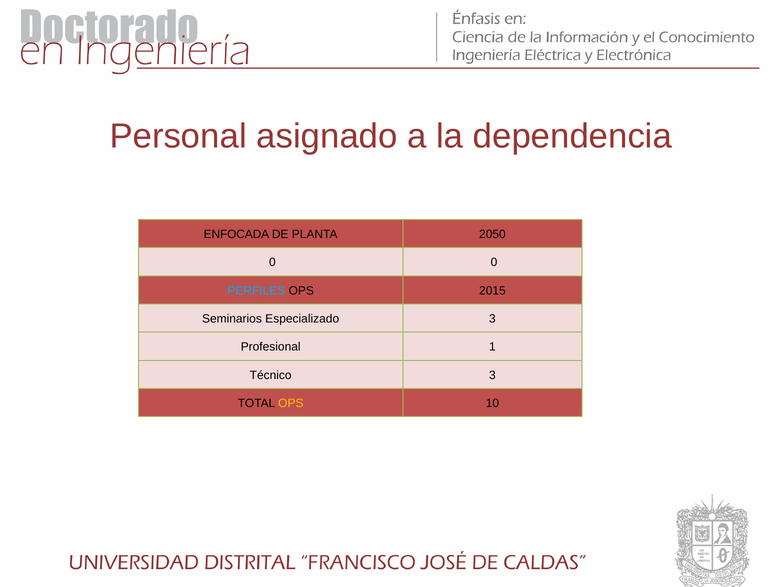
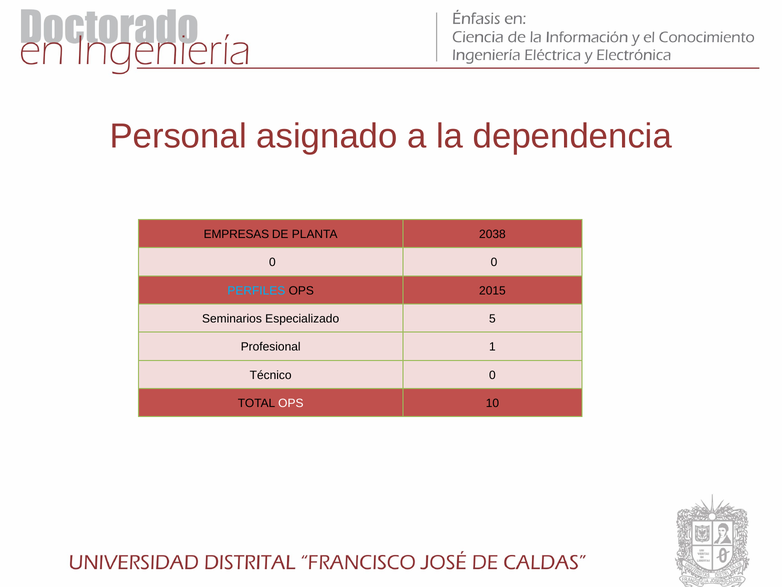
ENFOCADA: ENFOCADA -> EMPRESAS (236, 234)
2050: 2050 -> 2038 (492, 234)
Especializado 3: 3 -> 5 (492, 318)
Técnico 3: 3 -> 0 (492, 375)
OPS colour: yellow -> white (291, 403)
